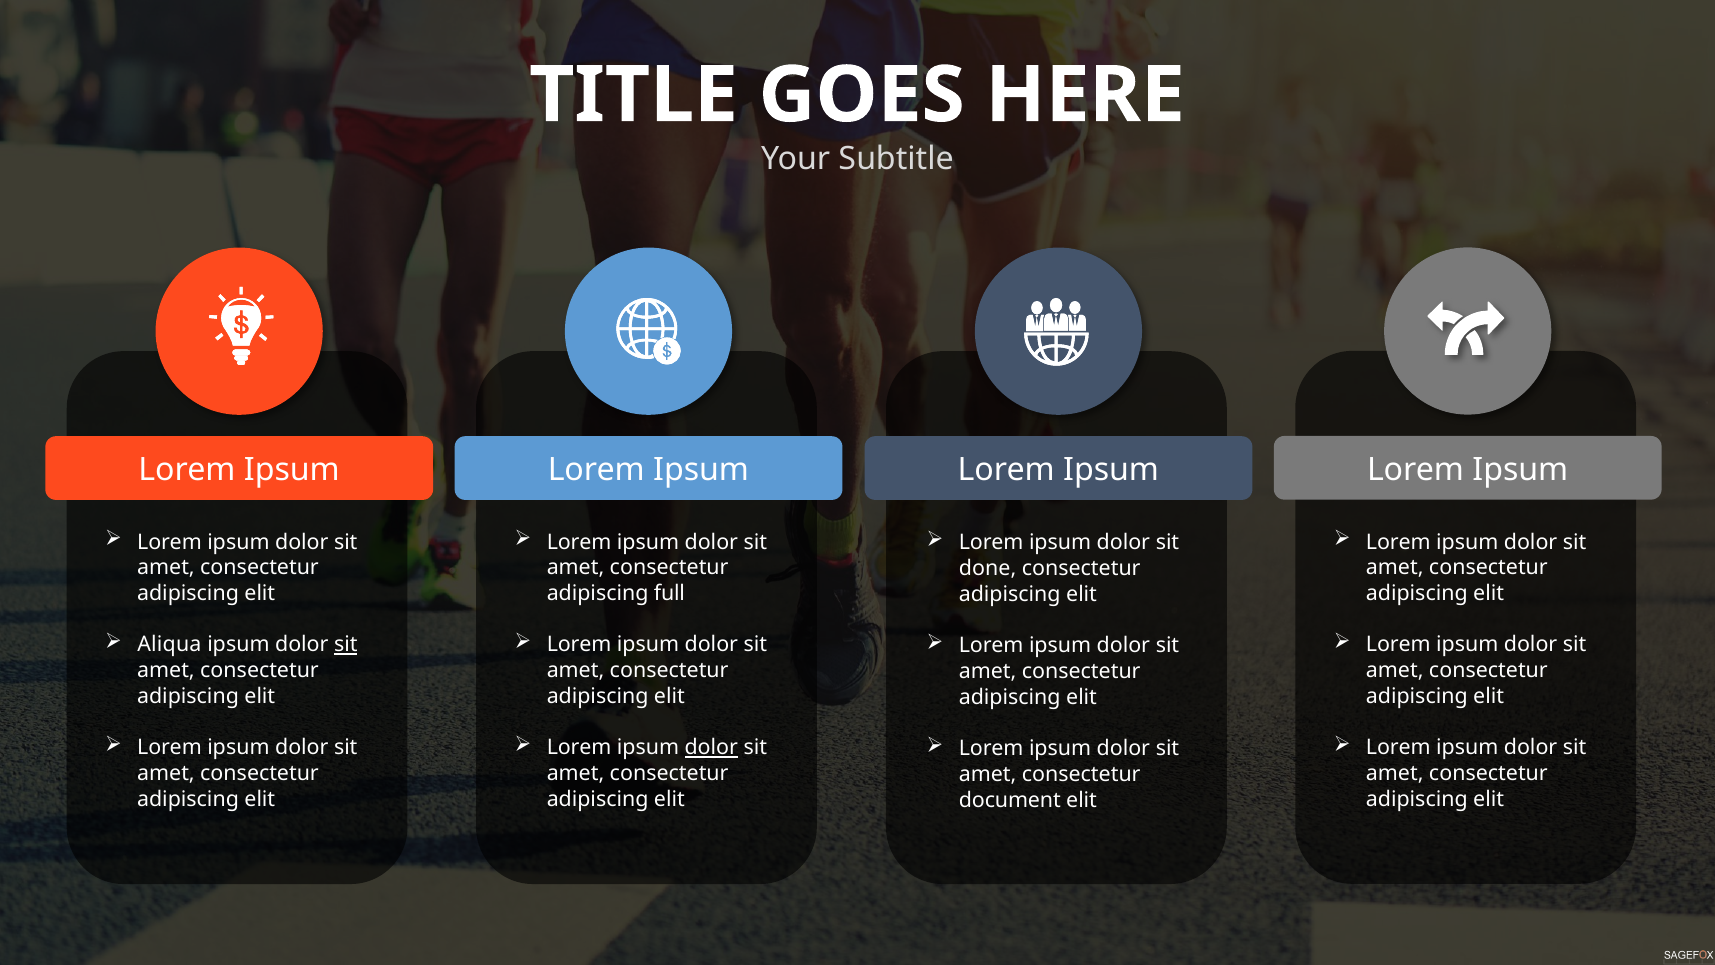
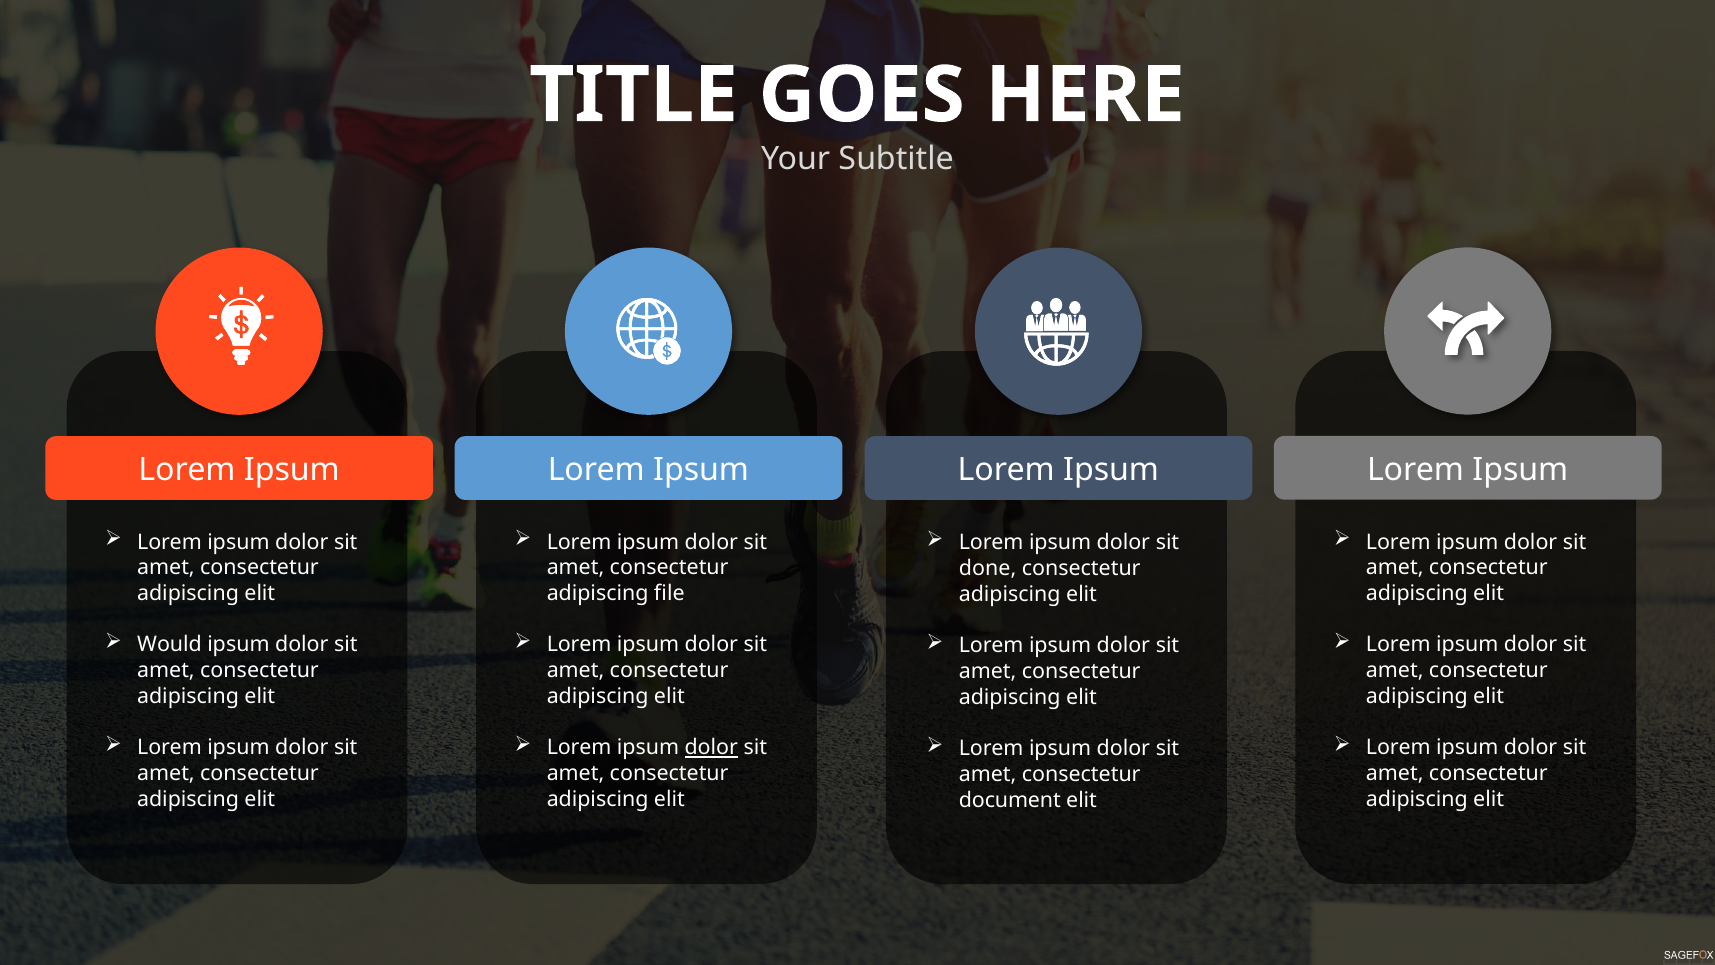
full: full -> file (669, 593)
Aliqua: Aliqua -> Would (170, 645)
sit underline: present -> none (346, 645)
